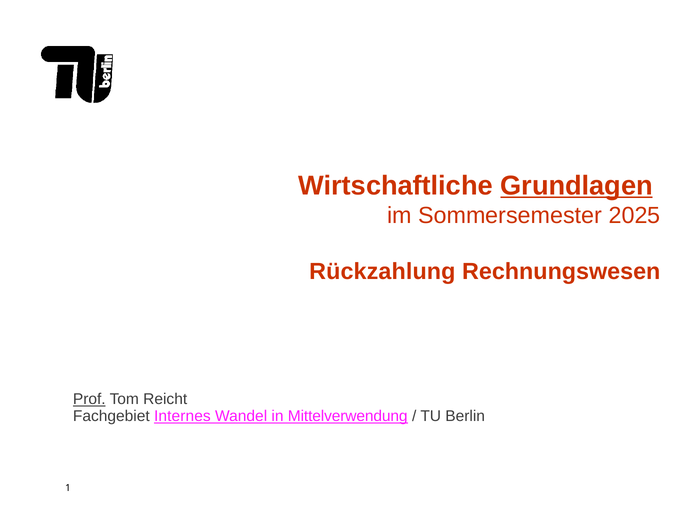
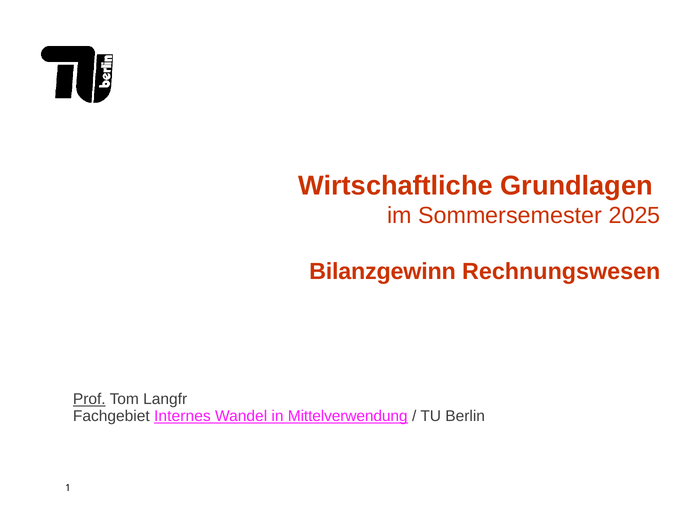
Grundlagen underline: present -> none (577, 186)
Rückzahlung: Rückzahlung -> Bilanzgewinn (382, 272)
Reicht: Reicht -> Langfr (165, 399)
